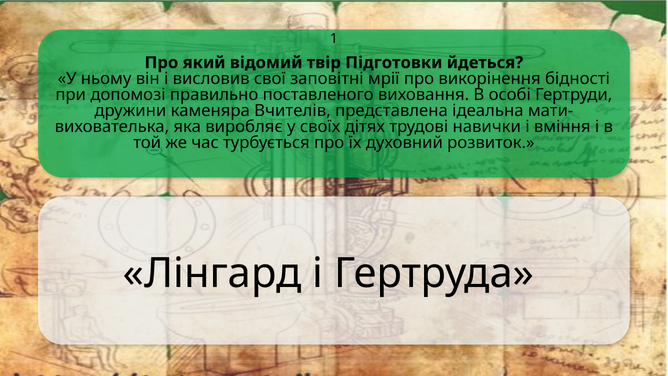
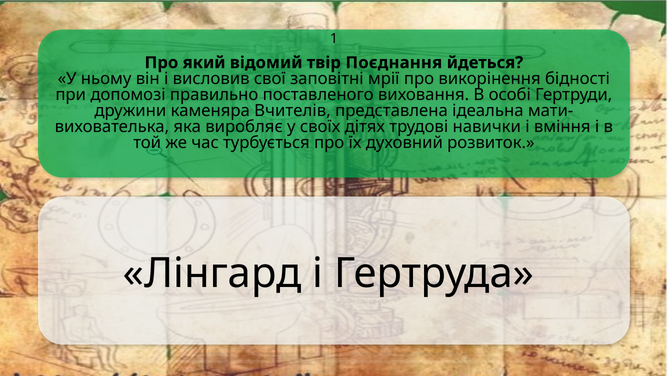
Підготовки: Підготовки -> Поєднання (394, 63)
